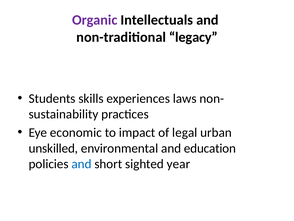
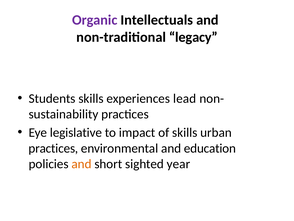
laws: laws -> lead (185, 98)
economic: economic -> legislative (76, 132)
of legal: legal -> skills (185, 132)
unskilled: unskilled -> practices (53, 148)
and colour: blue -> orange (81, 164)
